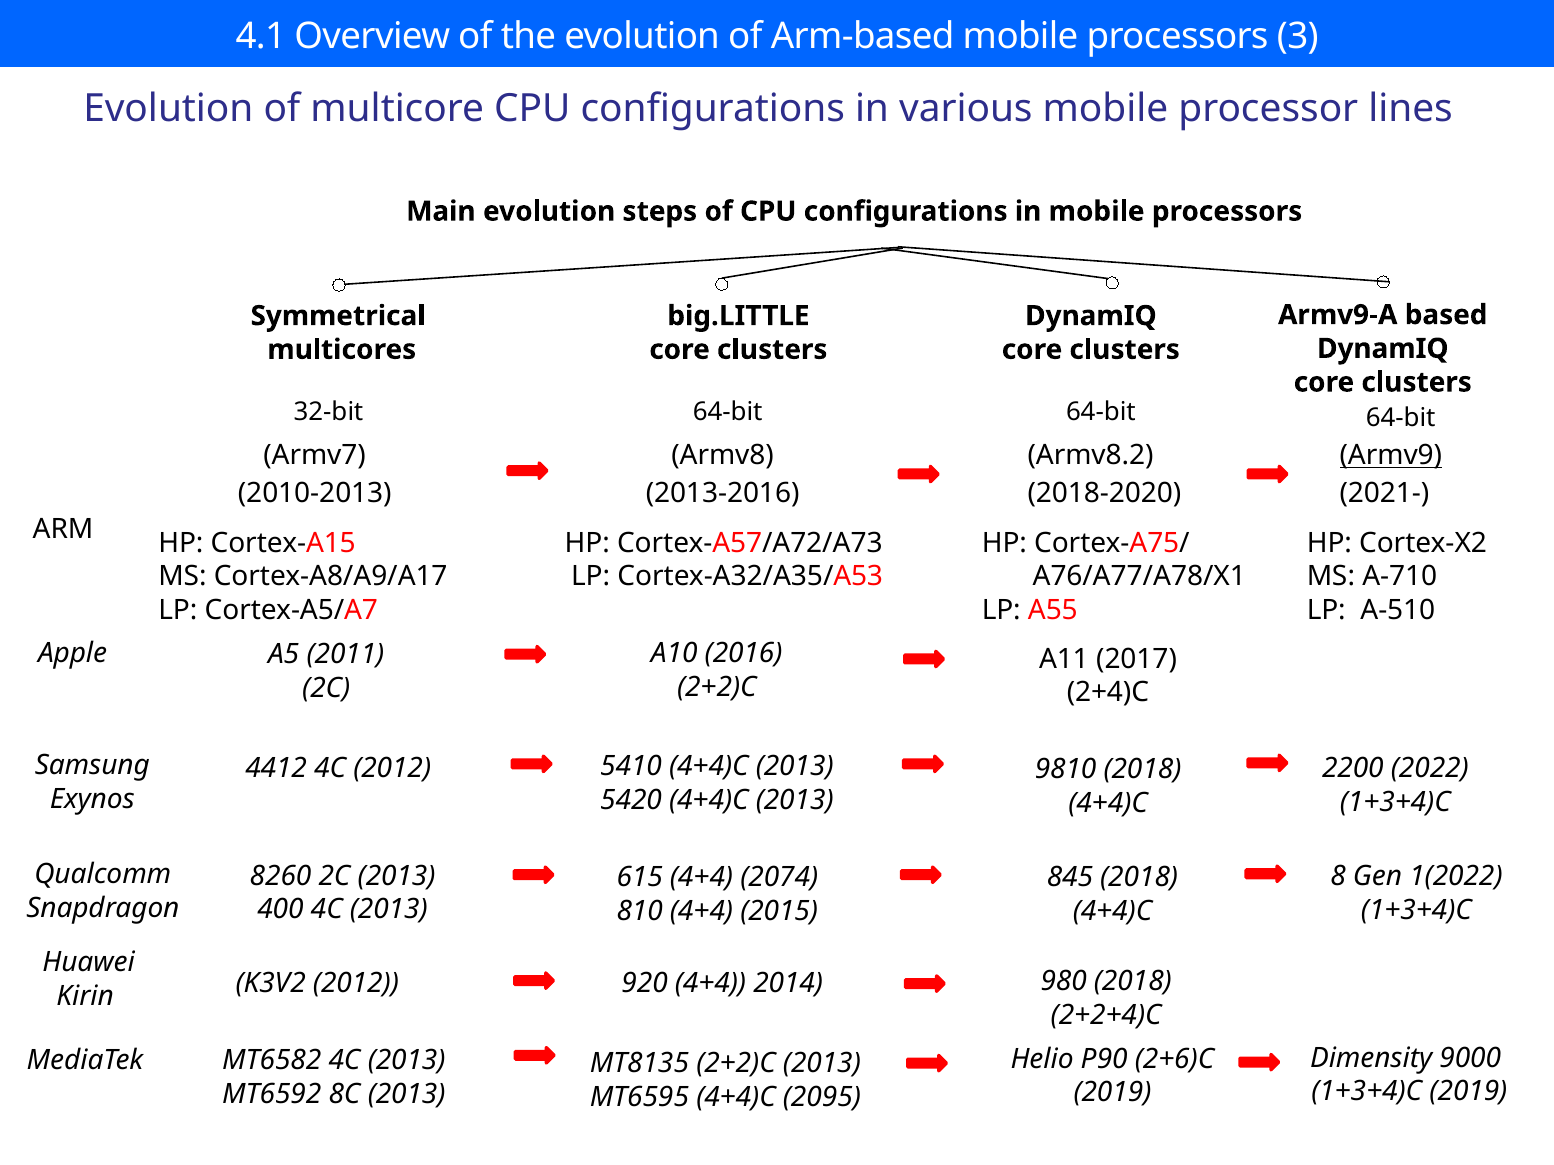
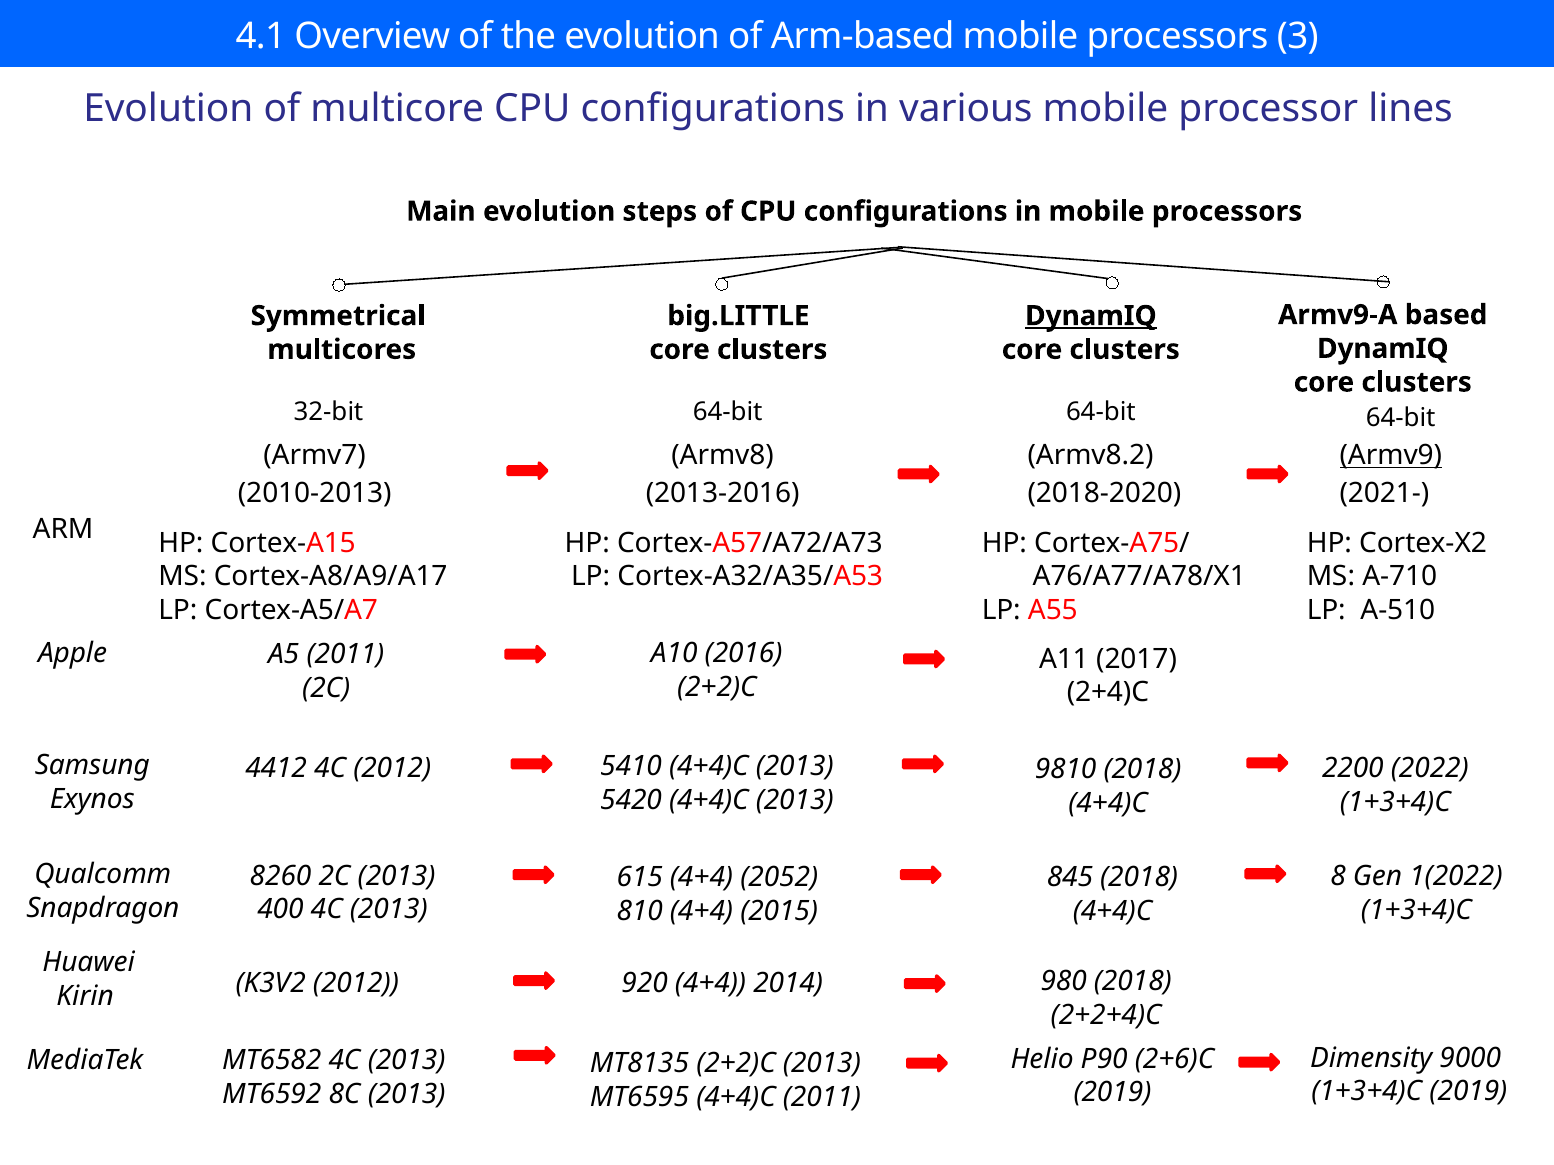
DynamIQ underline: none -> present (1091, 316)
2074: 2074 -> 2052 (779, 878)
4+4)C 2095: 2095 -> 2011 (822, 1098)
